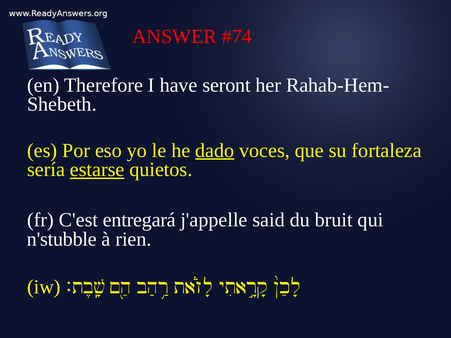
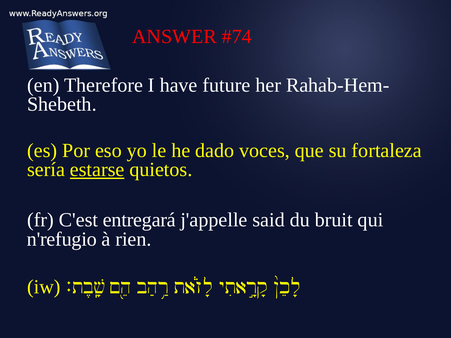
seront: seront -> future (226, 85)
dado underline: present -> none (215, 151)
n'stubble: n'stubble -> n'refugio (62, 239)
